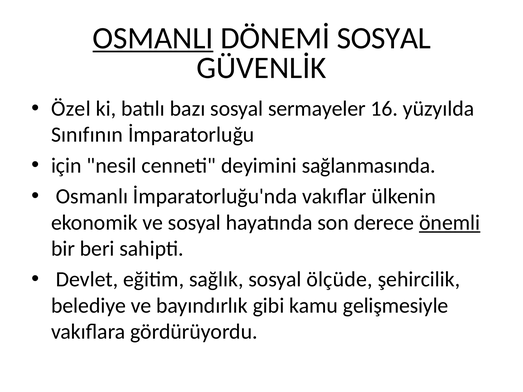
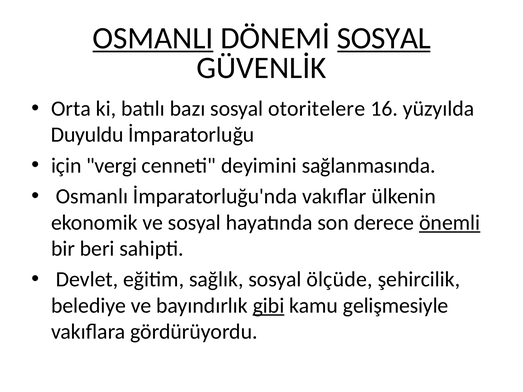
SOSYAL underline: none -> present (384, 38)
Özel: Özel -> Orta (71, 109)
sermayeler: sermayeler -> otoritelere (317, 109)
Sınıfının: Sınıfının -> Duyuldu (87, 135)
nesil: nesil -> vergi (112, 166)
gibi underline: none -> present (269, 306)
